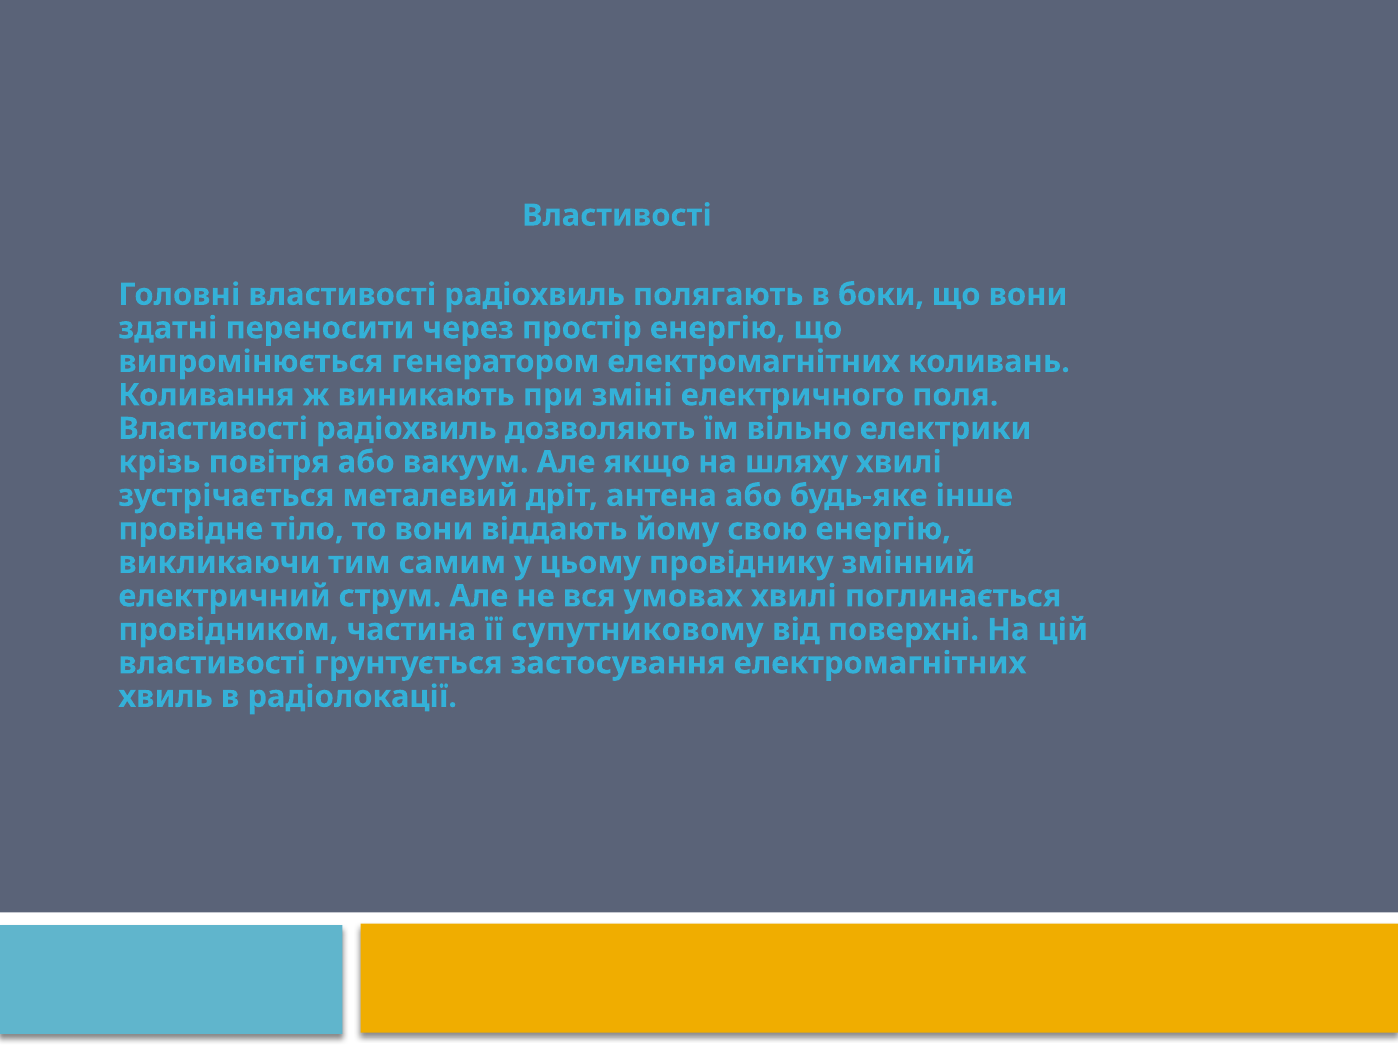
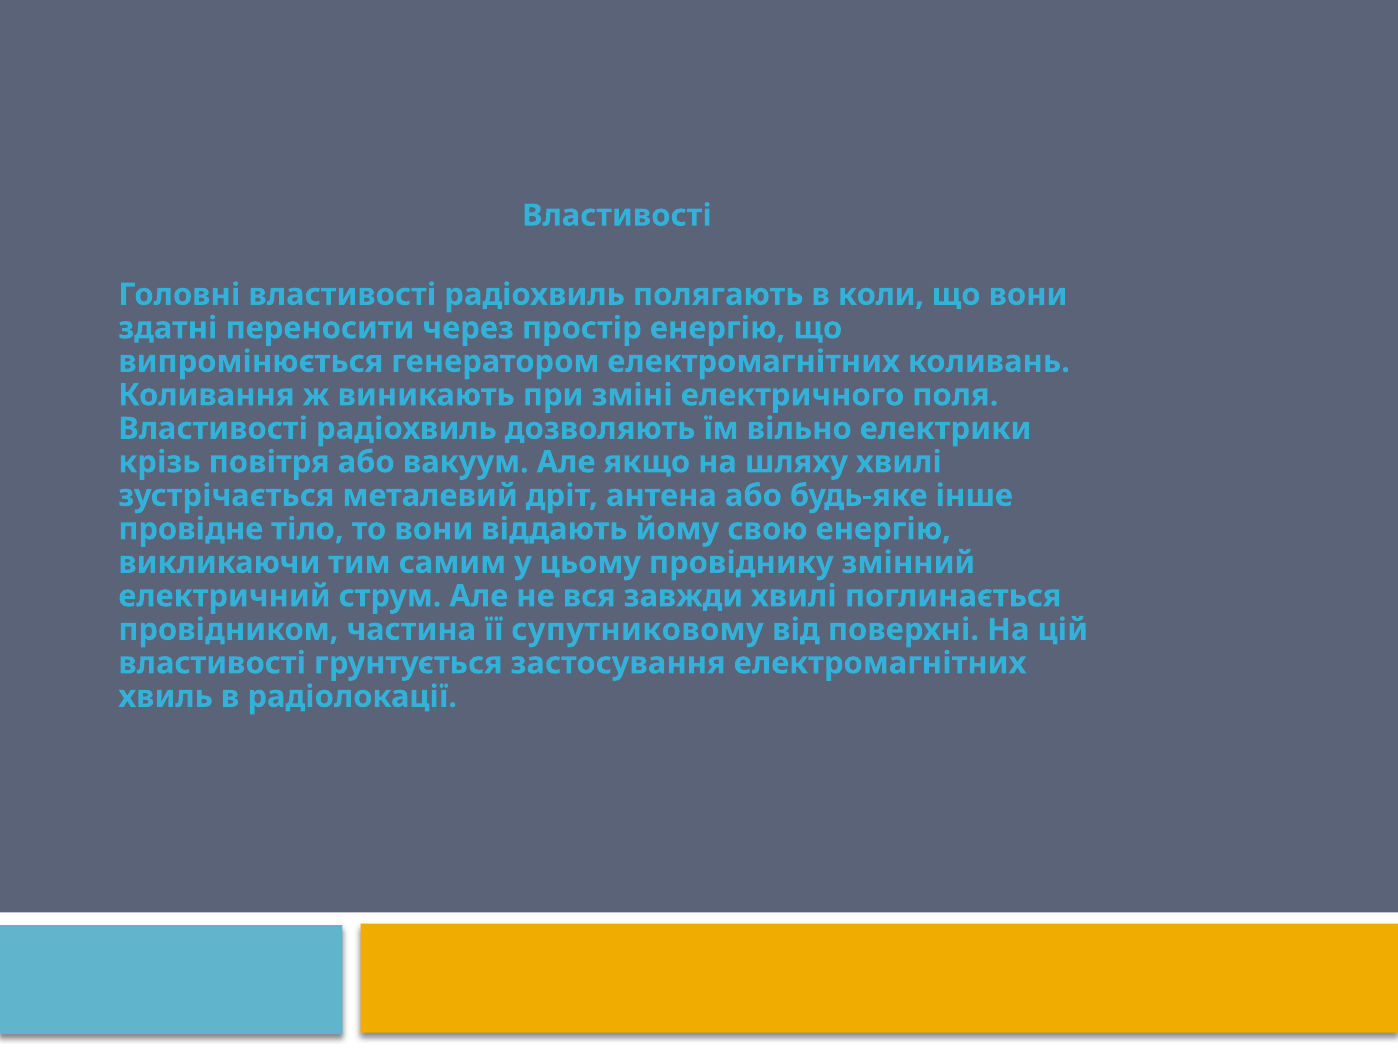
боки: боки -> коли (881, 295)
умовах: умовах -> завжди (683, 596)
